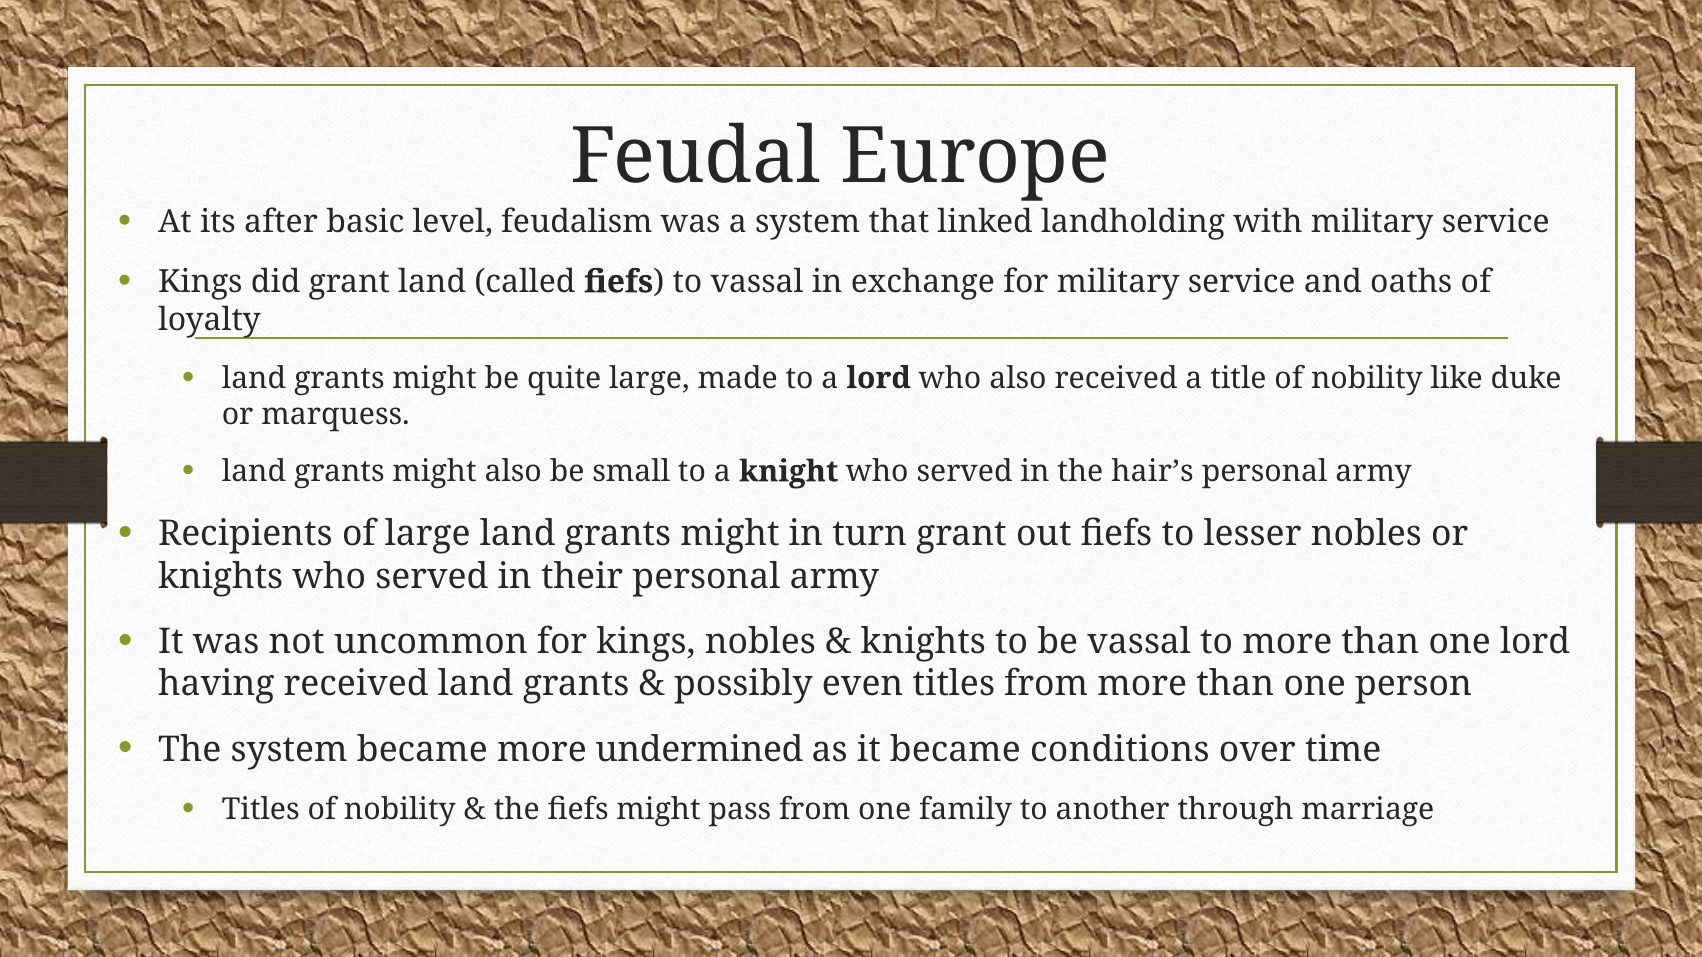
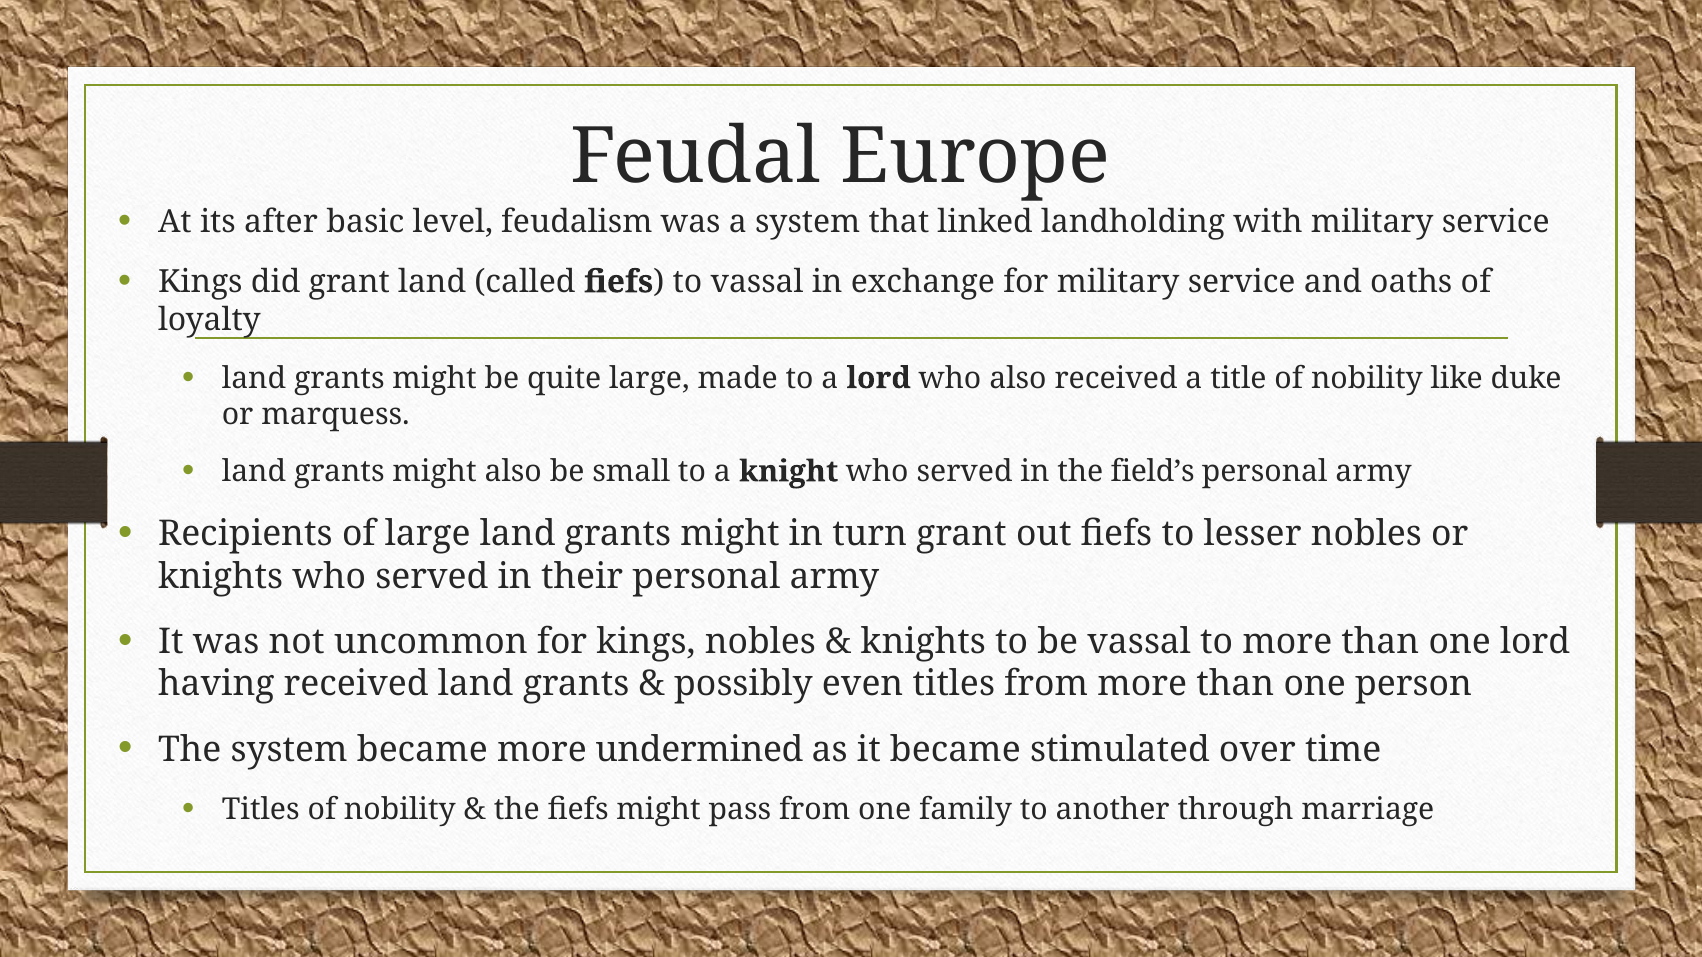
hair’s: hair’s -> field’s (1153, 472)
conditions: conditions -> stimulated (1120, 750)
